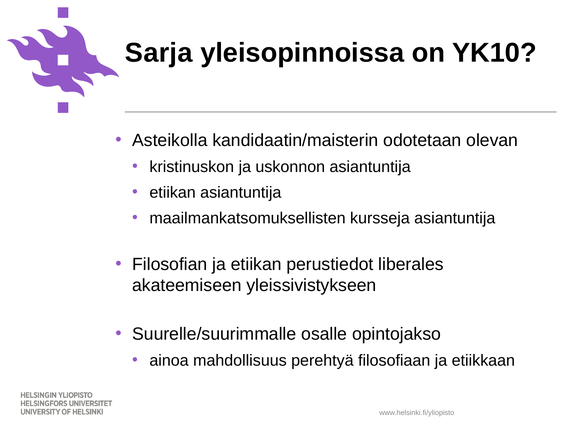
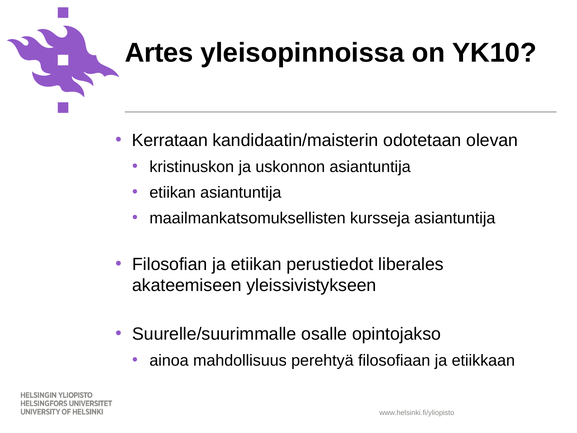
Sarja: Sarja -> Artes (159, 53)
Asteikolla: Asteikolla -> Kerrataan (170, 140)
